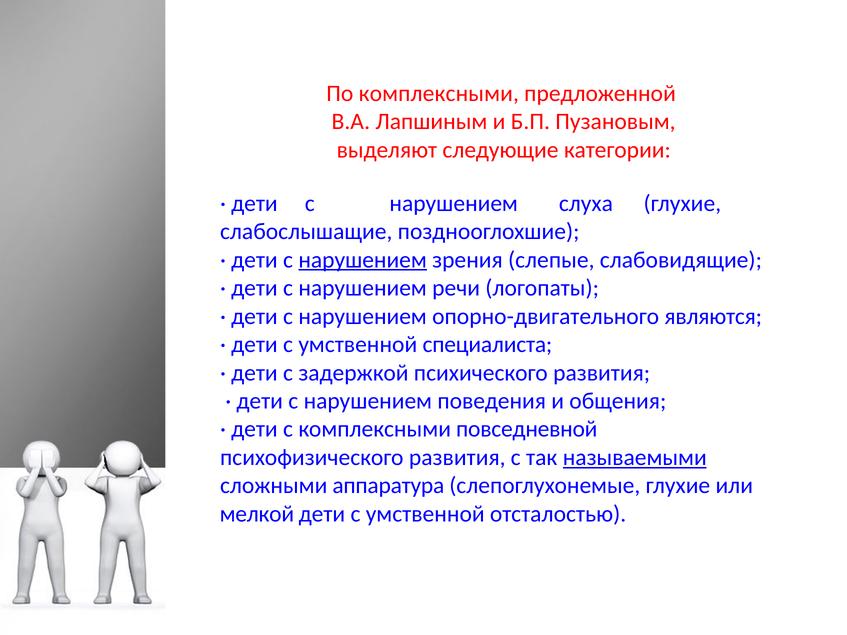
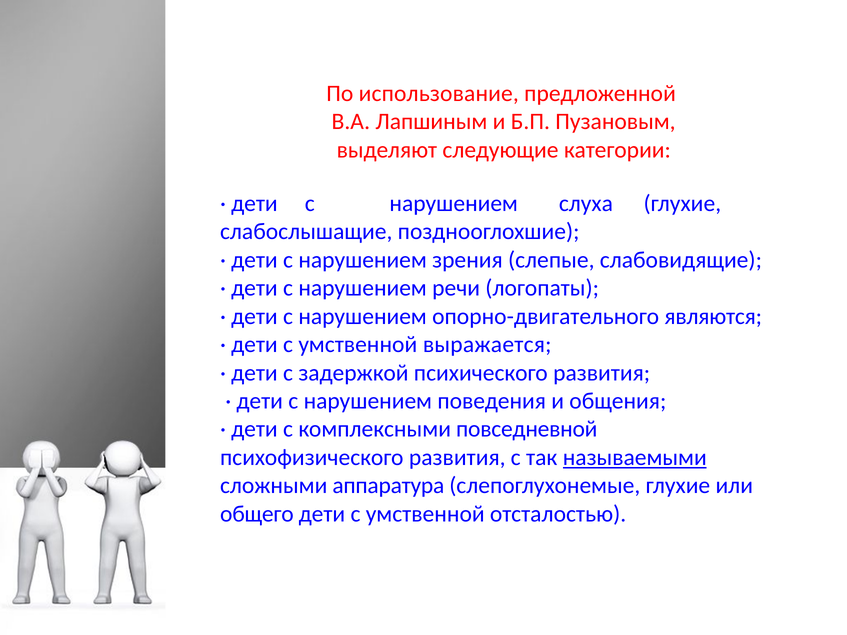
По комплексными: комплексными -> использование (439, 93)
нарушением underline: present -> none (363, 260)
специалиста: специалиста -> выражается (487, 345)
мелкой: мелкой -> общего (257, 514)
